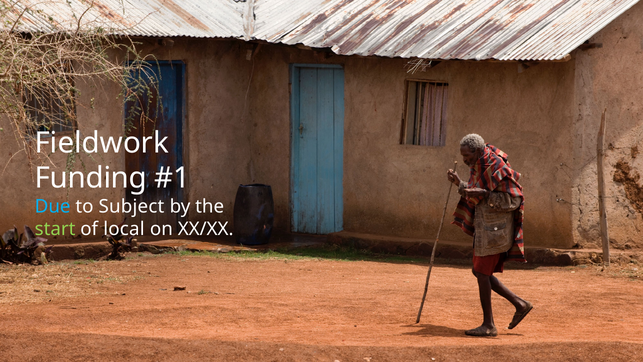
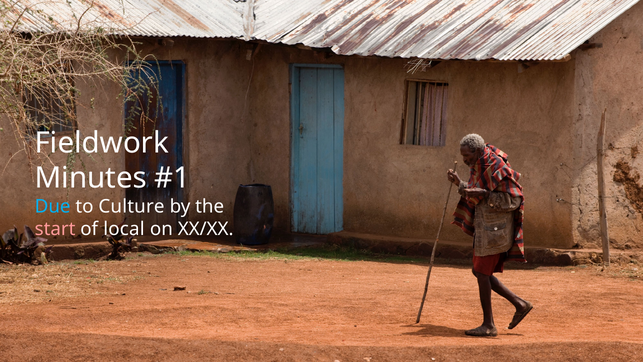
Funding: Funding -> Minutes (91, 178)
Subject: Subject -> Culture (131, 206)
start colour: light green -> pink (55, 229)
